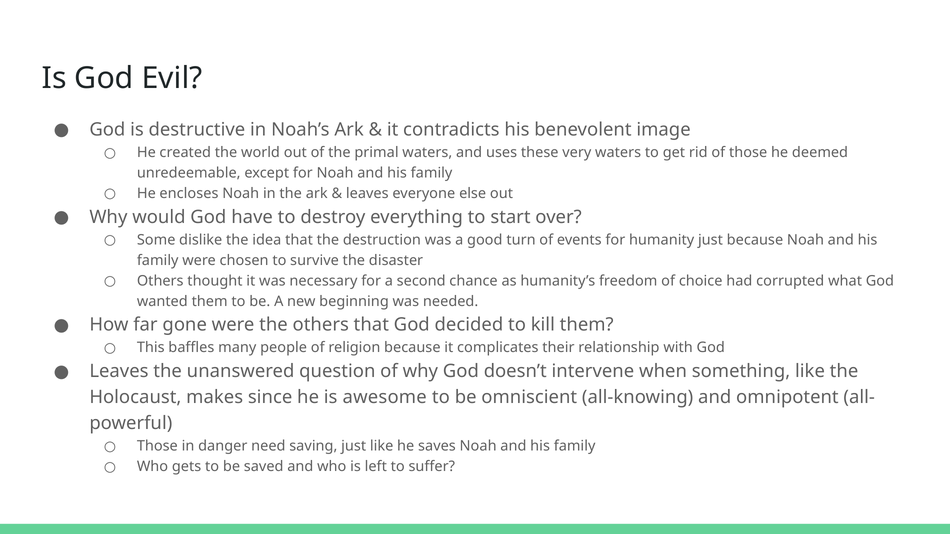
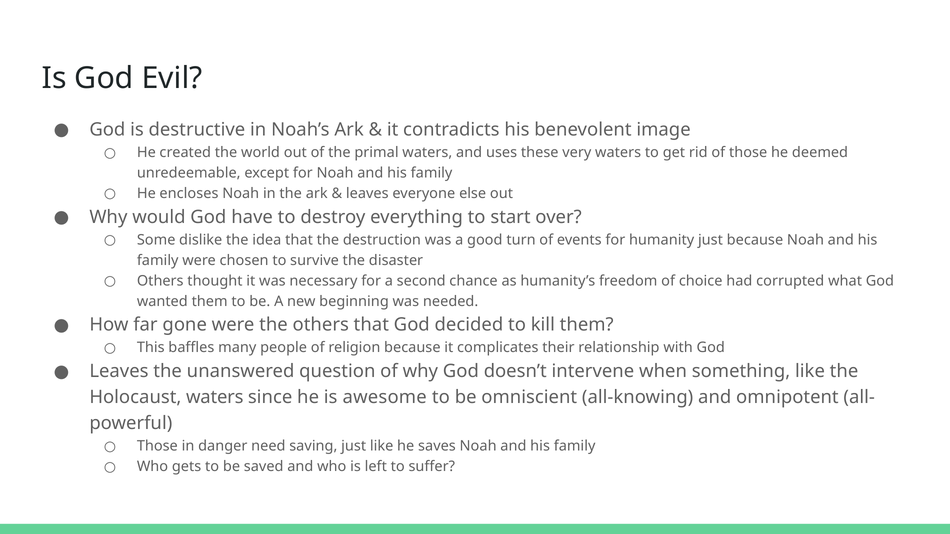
Holocaust makes: makes -> waters (215, 398)
